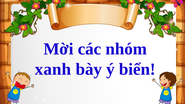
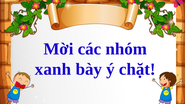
biển: biển -> chặt (137, 69)
